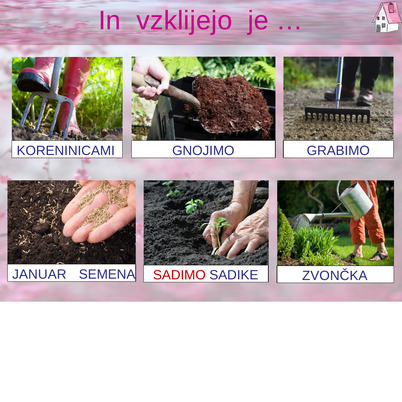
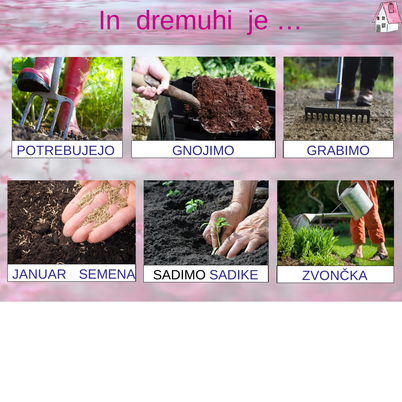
vzklijejo: vzklijejo -> dremuhi (185, 21)
KORENINICAMI: KORENINICAMI -> POTREBUJEJO (66, 151)
SADIMO colour: red -> black (179, 275)
